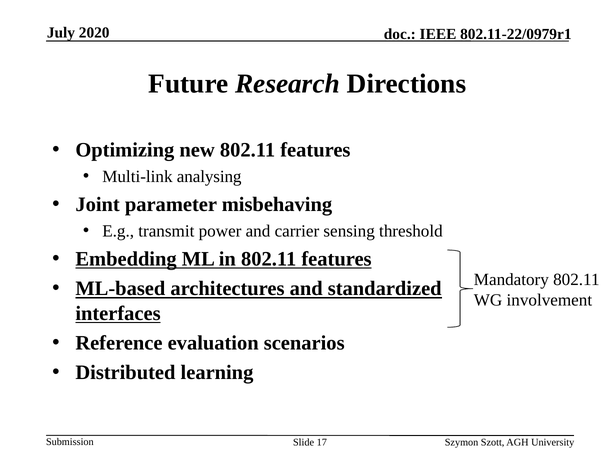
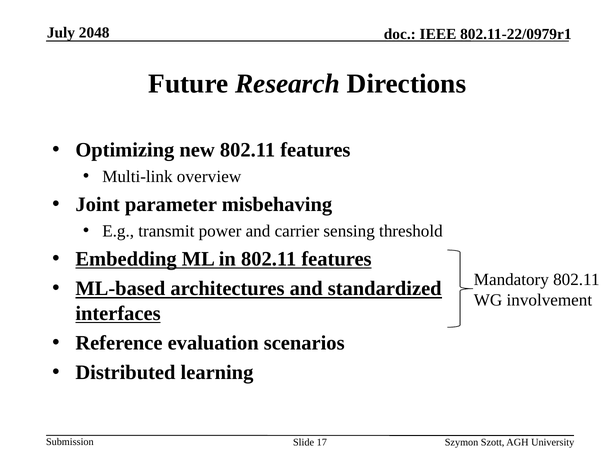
2020: 2020 -> 2048 (94, 33)
analysing: analysing -> overview (209, 177)
